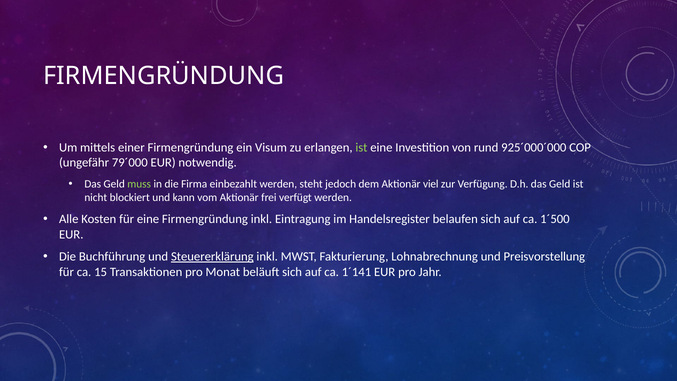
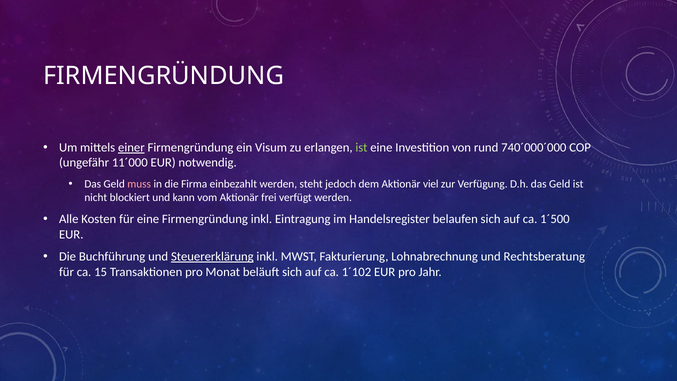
einer underline: none -> present (131, 147)
925´000´000: 925´000´000 -> 740´000´000 (534, 147)
79´000: 79´000 -> 11´000 (130, 163)
muss colour: light green -> pink (139, 184)
Preisvorstellung: Preisvorstellung -> Rechtsberatung (544, 257)
1´141: 1´141 -> 1´102 (356, 272)
